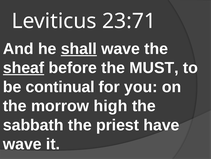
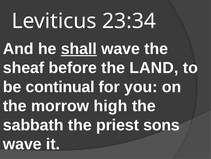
23:71: 23:71 -> 23:34 (129, 21)
sheaf underline: present -> none (24, 68)
MUST: MUST -> LAND (154, 68)
have: have -> sons (162, 125)
